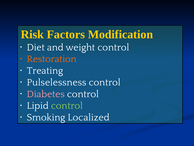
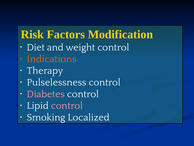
Restoration: Restoration -> Indications (52, 59)
Treating: Treating -> Therapy (45, 70)
control colour: light green -> pink (67, 105)
